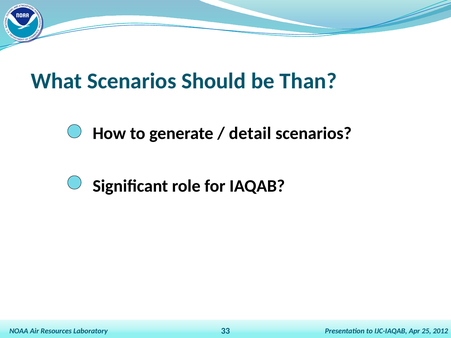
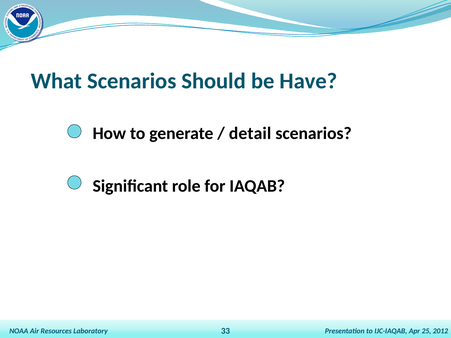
Than: Than -> Have (308, 81)
